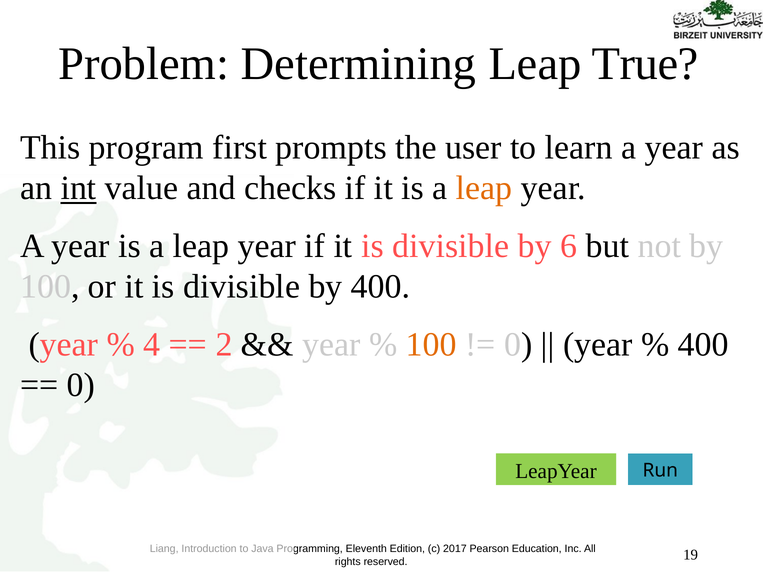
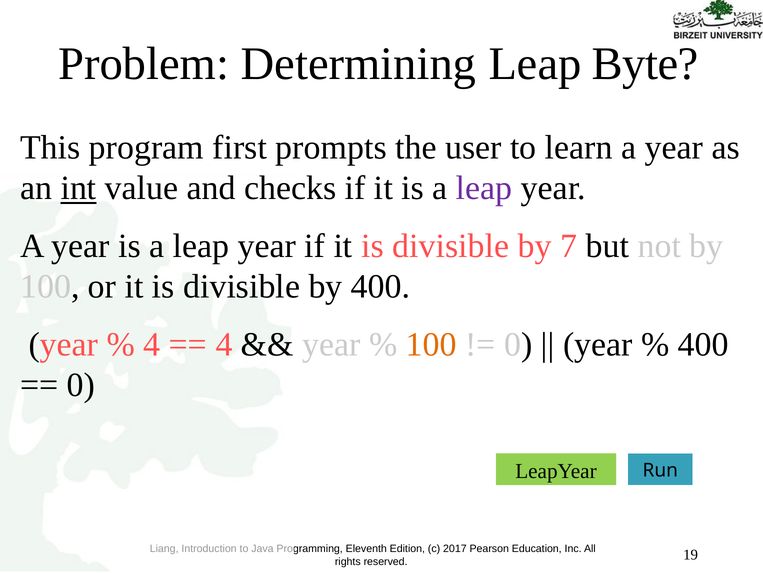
True: True -> Byte (645, 64)
leap colour: orange -> purple (484, 188)
6: 6 -> 7 (568, 246)
2: 2 -> 4 (224, 344)
